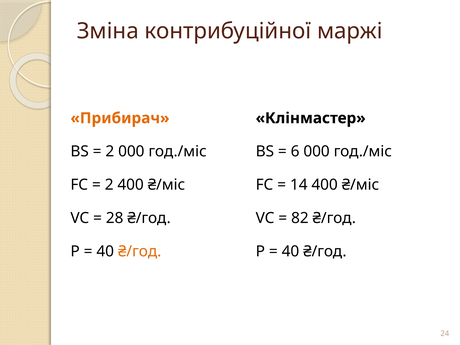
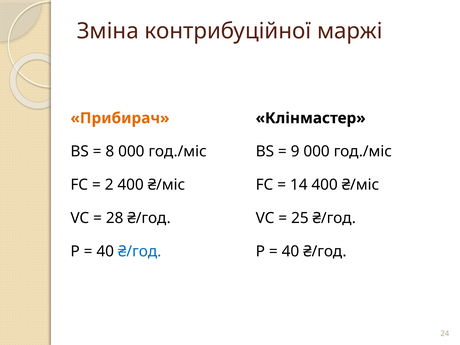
2: 2 -> 8 (110, 151)
6: 6 -> 9 (295, 151)
82: 82 -> 25 (300, 218)
₴/год colour: orange -> blue (140, 251)
